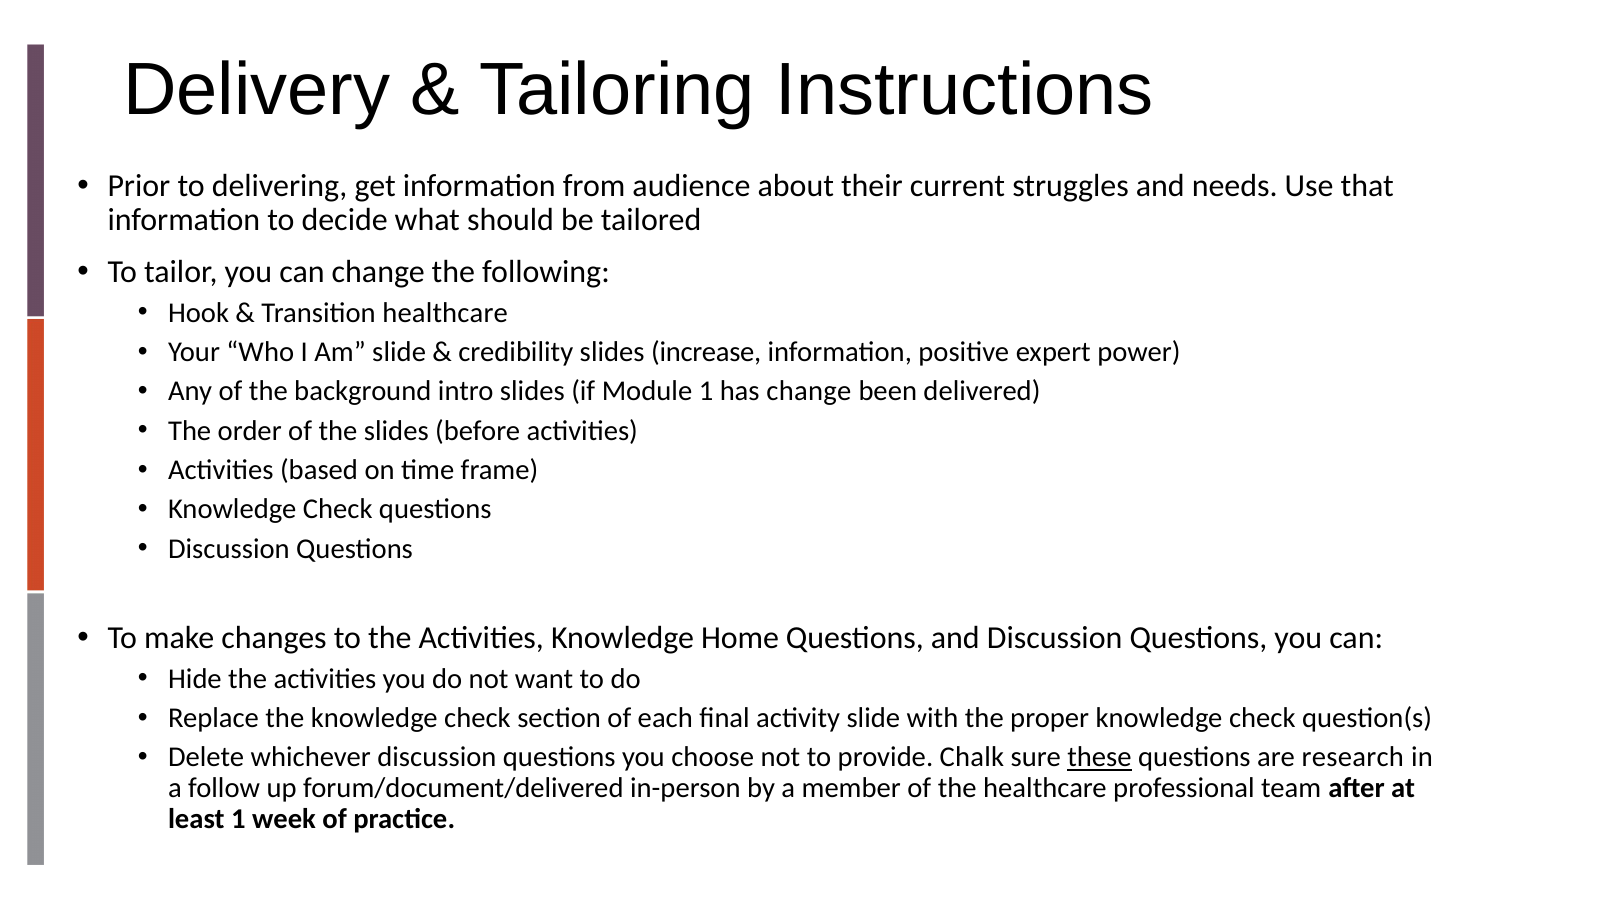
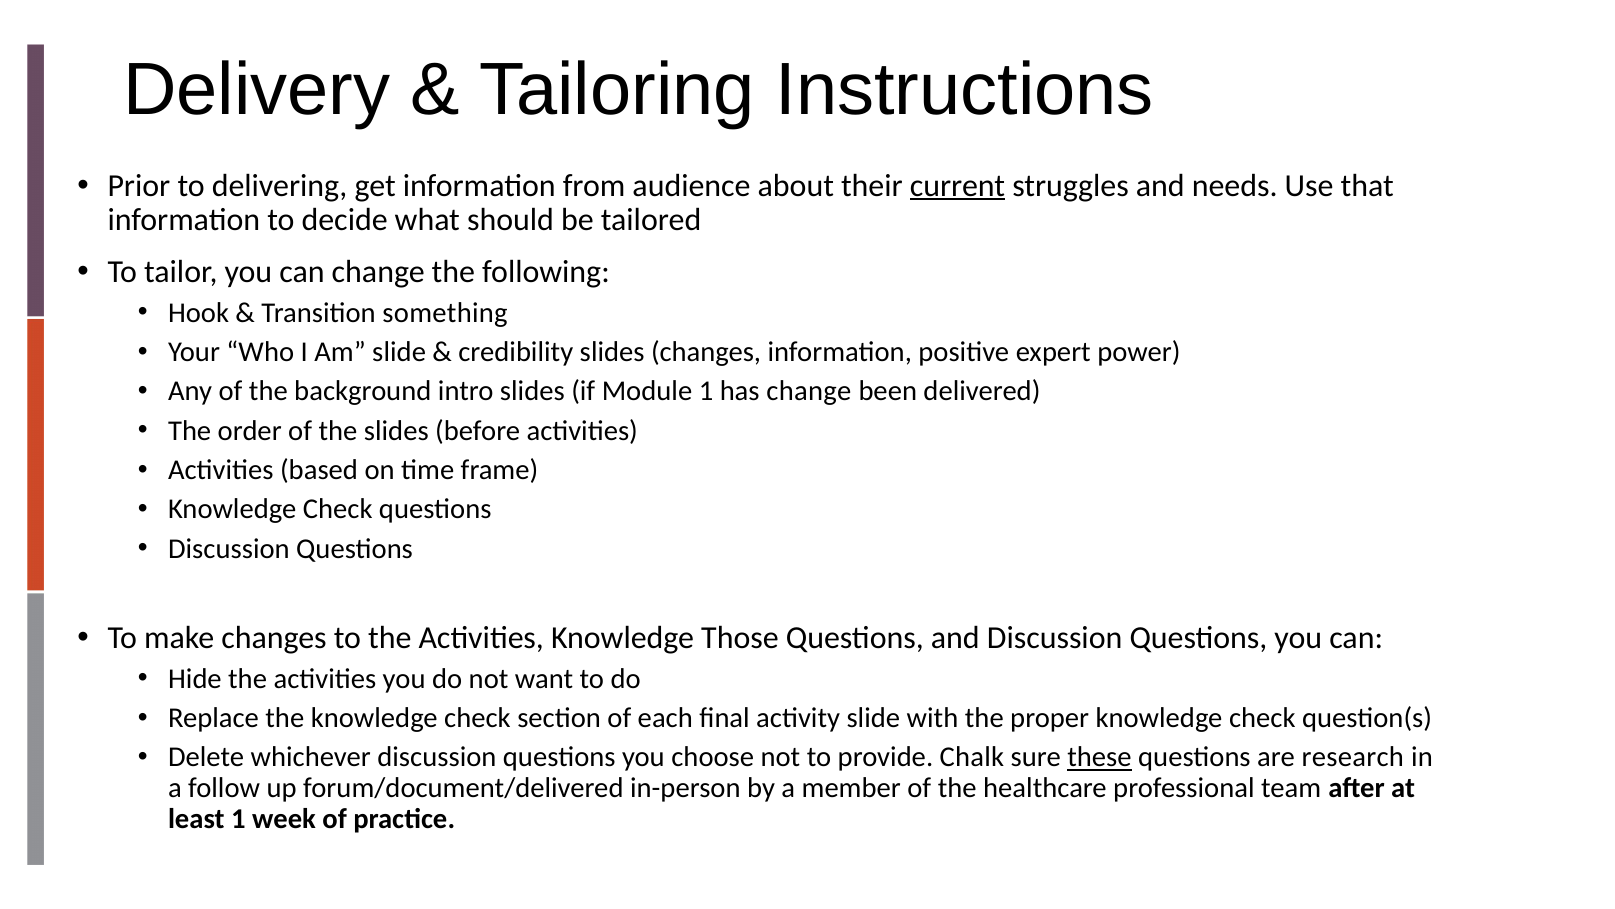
current underline: none -> present (958, 186)
Transition healthcare: healthcare -> something (445, 313)
slides increase: increase -> changes (706, 352)
Home: Home -> Those (740, 637)
